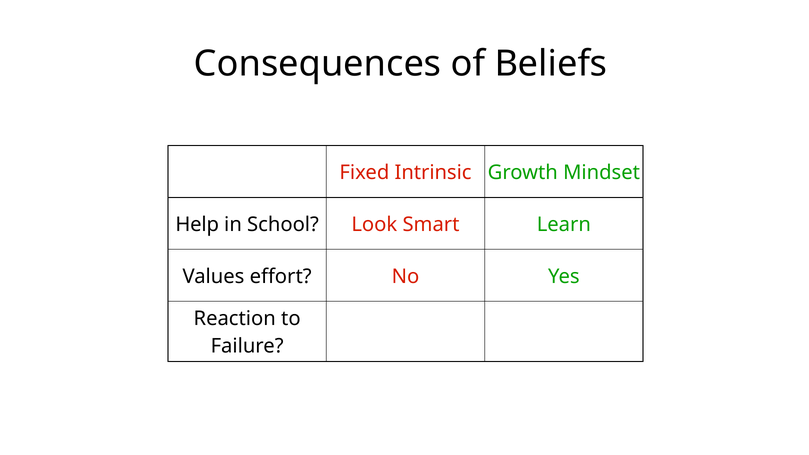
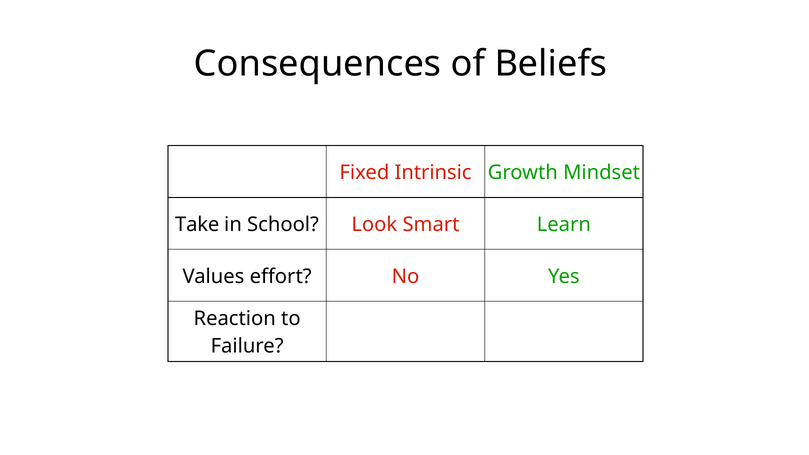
Help: Help -> Take (197, 225)
